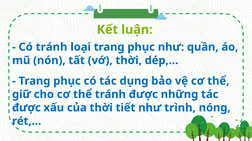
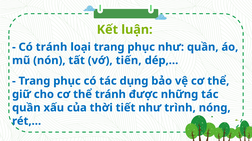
vớ thời: thời -> tiến (129, 61)
được: được -> quần (26, 108)
